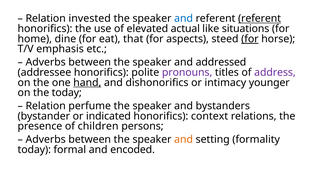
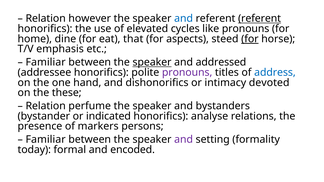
invested: invested -> however (90, 19)
actual: actual -> cycles (185, 29)
like situations: situations -> pronouns (246, 29)
Adverbs: Adverbs -> Familiar (46, 62)
speaker underline: none -> present (152, 62)
address colour: purple -> blue (275, 72)
hand underline: present -> none (87, 83)
younger: younger -> devoted (269, 83)
the today: today -> these (67, 93)
context: context -> analyse (210, 116)
children: children -> markers (98, 126)
Adverbs: Adverbs -> Familiar (46, 140)
and colour: orange -> purple (184, 140)
